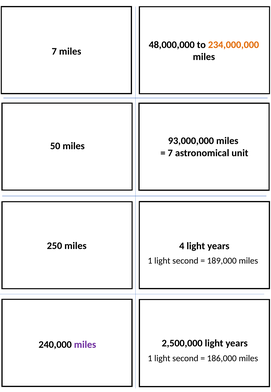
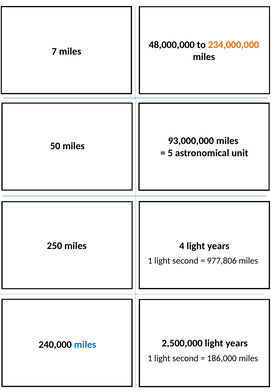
7: 7 -> 5 (170, 153)
189,000: 189,000 -> 977,806 (222, 260)
miles colour: purple -> blue (85, 344)
